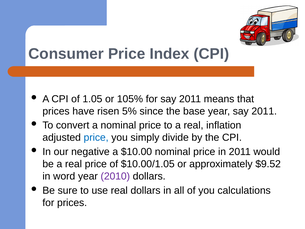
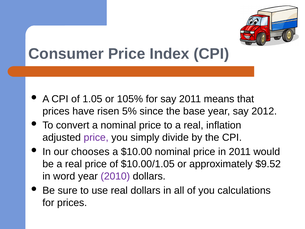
year say 2011: 2011 -> 2012 (264, 111)
price colour: blue -> purple (96, 137)
negative: negative -> chooses (90, 152)
